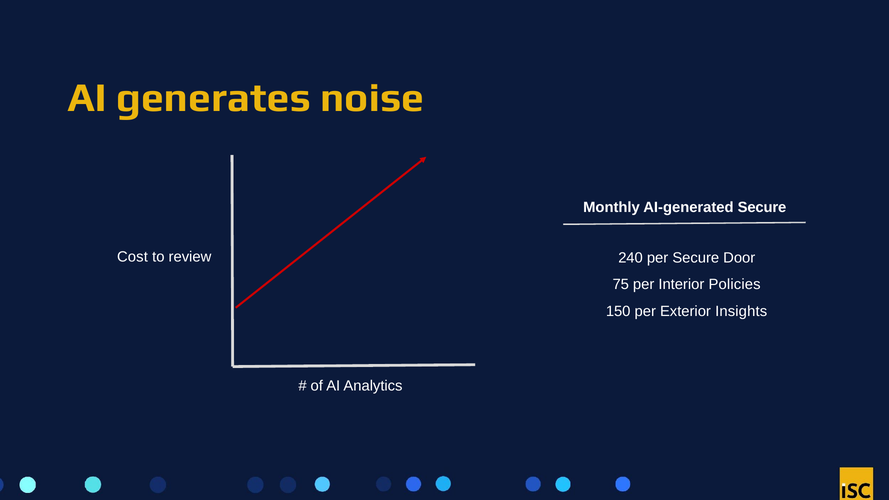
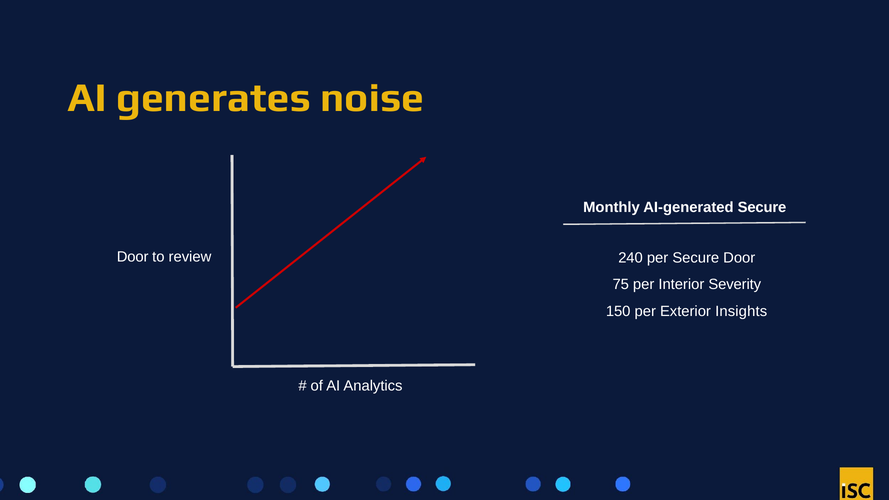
Cost: Cost -> Door (133, 257)
Policies: Policies -> Severity (735, 285)
